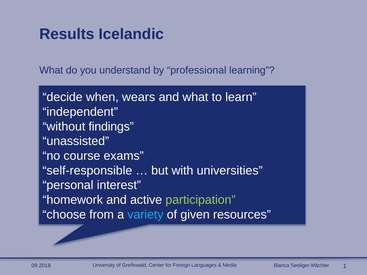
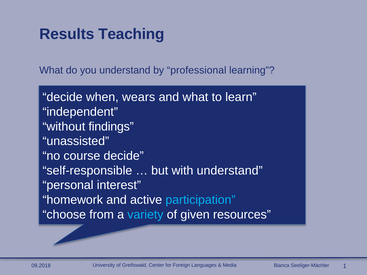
Icelandic: Icelandic -> Teaching (131, 34)
course exams: exams -> decide (124, 156)
with universities: universities -> understand (230, 171)
participation colour: light green -> light blue (200, 200)
